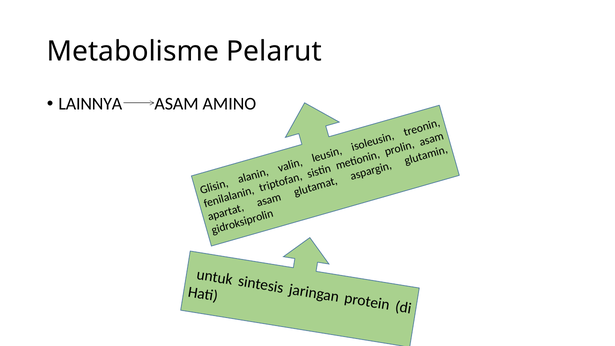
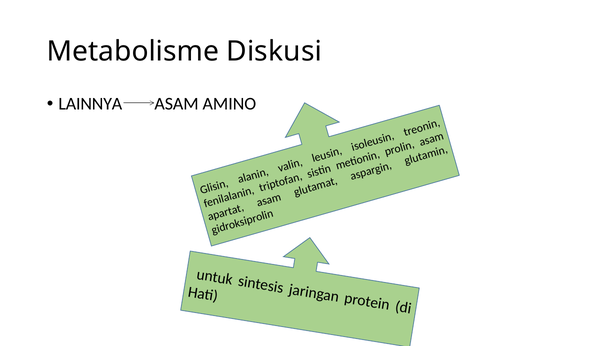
Pelarut: Pelarut -> Diskusi (274, 52)
